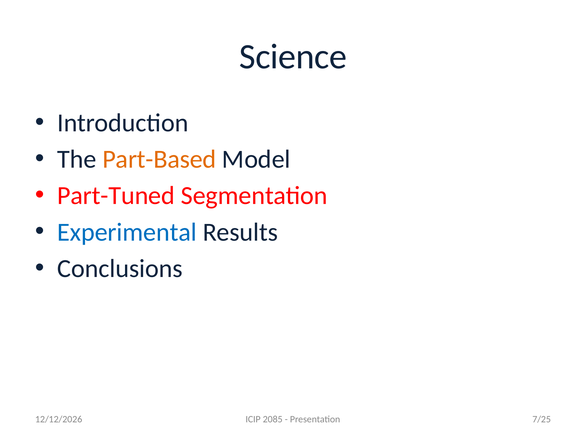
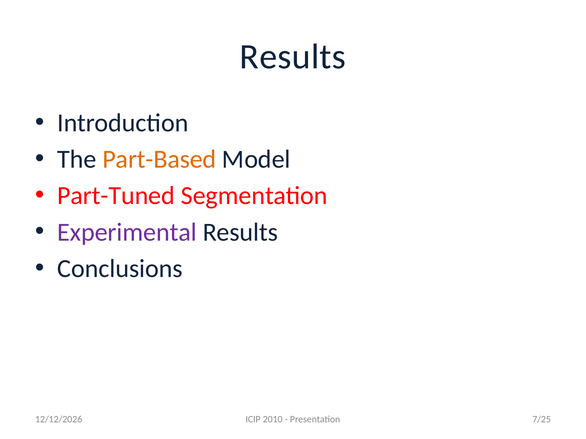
Science: Science -> Results (293, 57)
Experimental colour: blue -> purple (127, 232)
2085: 2085 -> 2010 (273, 420)
